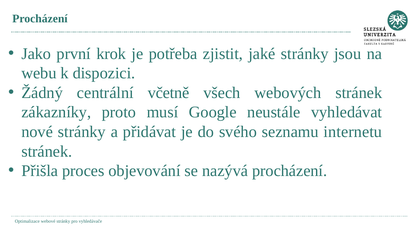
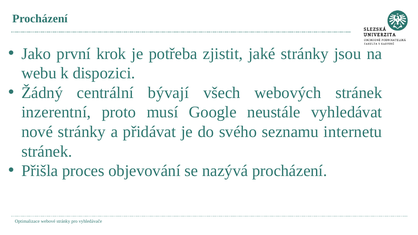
včetně: včetně -> bývají (168, 93)
zákazníky: zákazníky -> inzerentní (56, 112)
